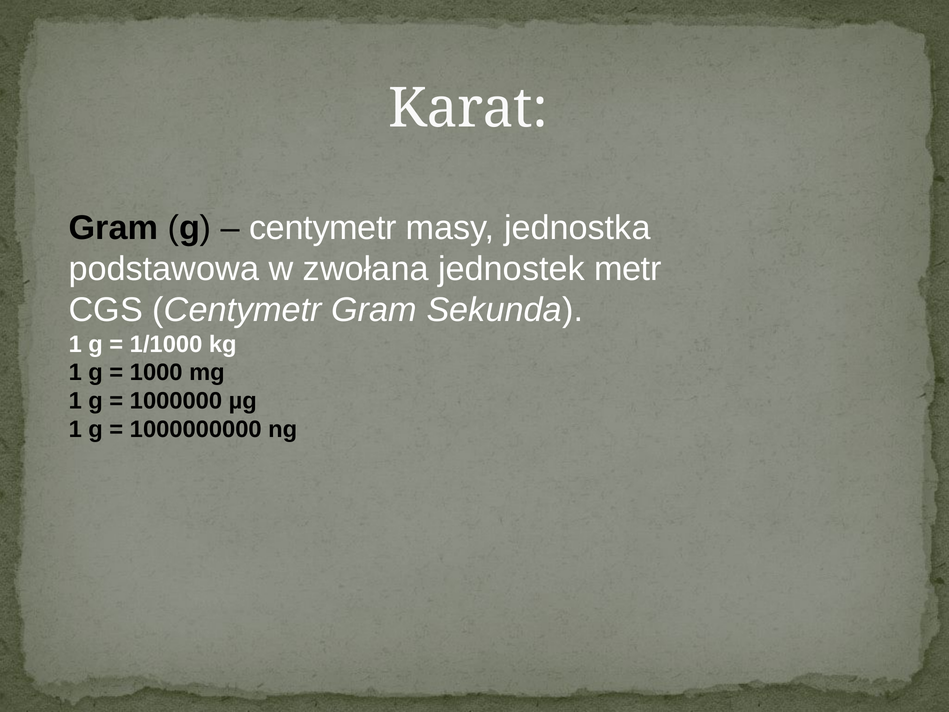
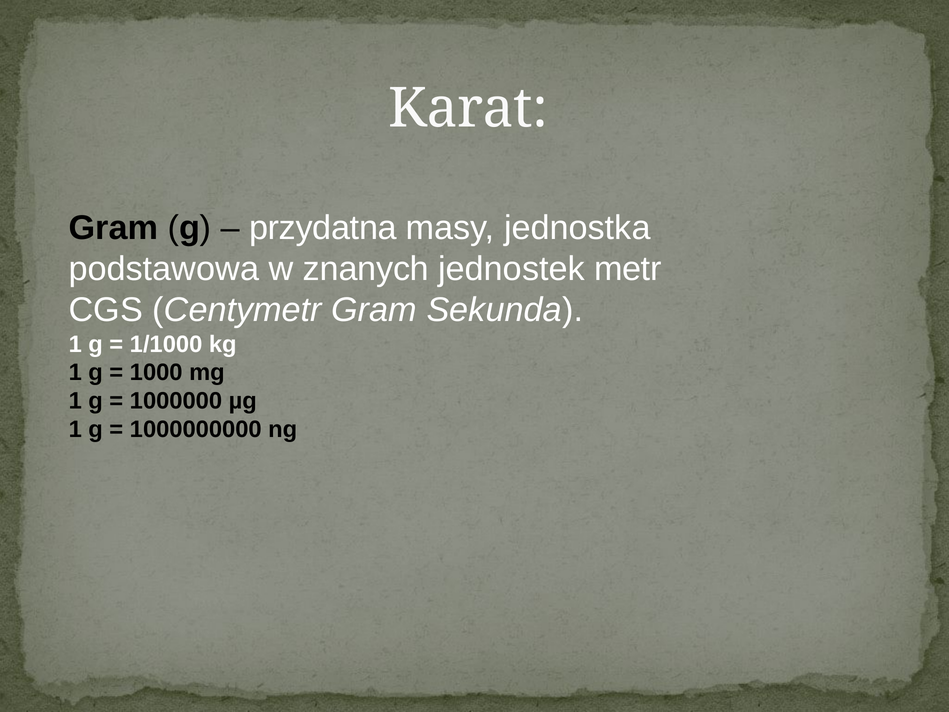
centymetr: centymetr -> przydatna (323, 228)
zwołana: zwołana -> znanych (366, 269)
